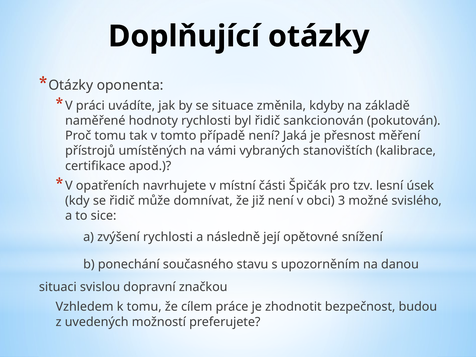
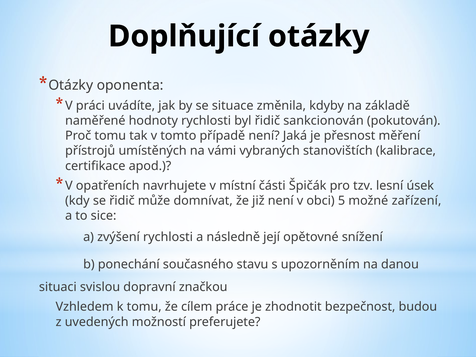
3: 3 -> 5 (342, 201)
svislého: svislého -> zařízení (417, 201)
